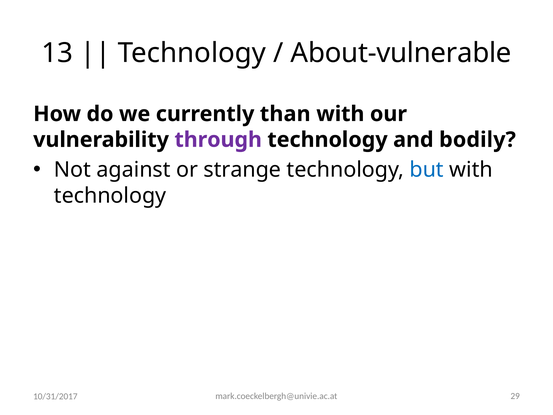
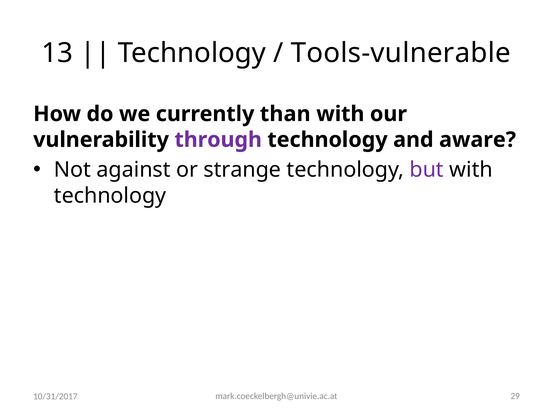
About-vulnerable: About-vulnerable -> Tools-vulnerable (401, 53)
bodily: bodily -> aware (478, 140)
but colour: blue -> purple (427, 170)
